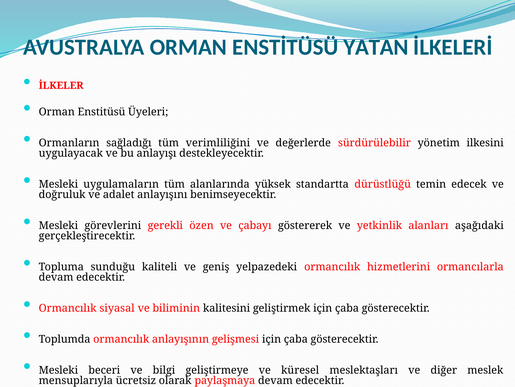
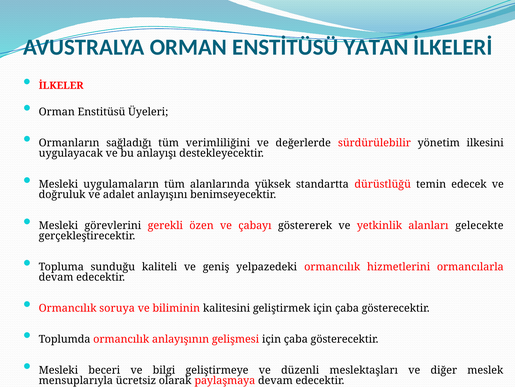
aşağıdaki: aşağıdaki -> gelecekte (479, 225)
siyasal: siyasal -> soruya (117, 308)
küresel: küresel -> düzenli (300, 370)
